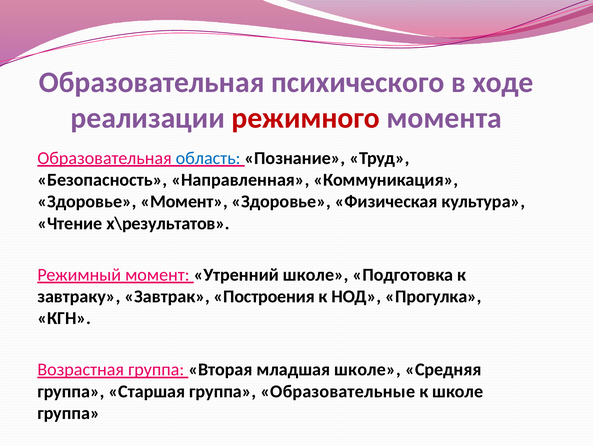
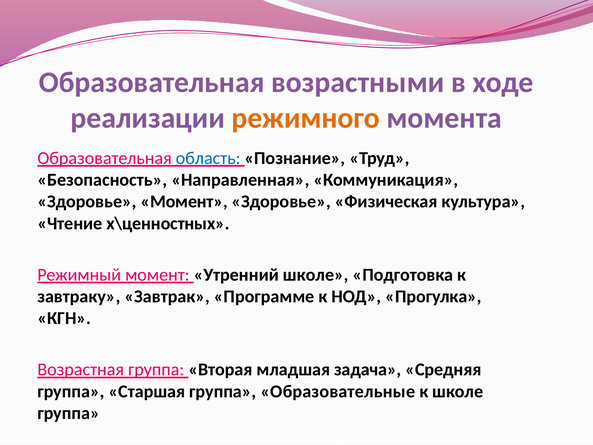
психического: психического -> возрастными (358, 82)
режимного colour: red -> orange (306, 118)
х\результатов: х\результатов -> х\ценностных (168, 223)
Построения: Построения -> Программе (264, 296)
младшая школе: школе -> задача (368, 369)
